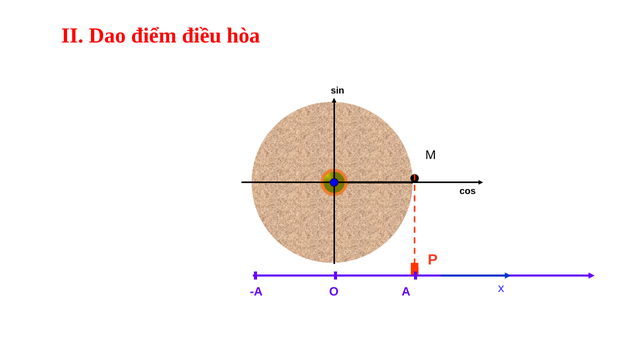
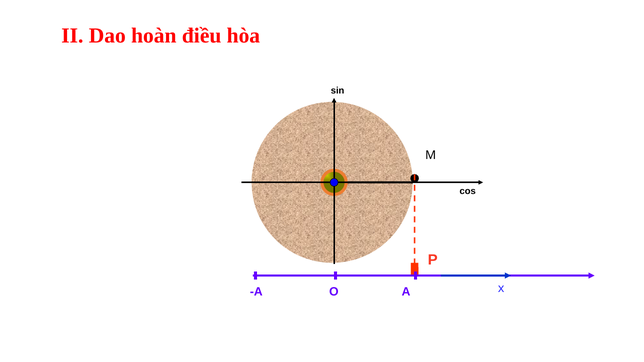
điểm: điểm -> hoàn (154, 36)
